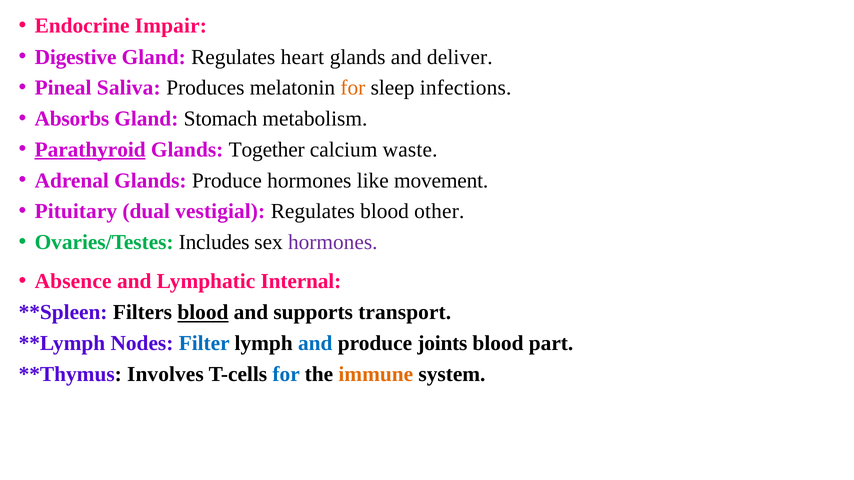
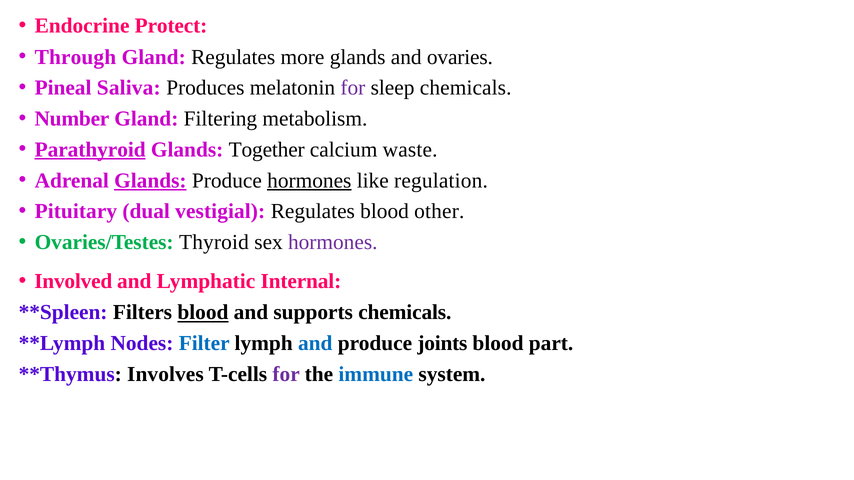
Impair: Impair -> Protect (171, 26)
Digestive: Digestive -> Through (75, 57)
heart: heart -> more (303, 57)
deliver: deliver -> ovaries (460, 57)
for colour: orange -> purple (353, 88)
sleep infections: infections -> chemicals (466, 88)
Absorbs: Absorbs -> Number (72, 119)
Stomach: Stomach -> Filtering (220, 119)
Glands underline: none -> present (150, 181)
hormones underline: none -> present (309, 181)
movement: movement -> regulation (441, 181)
Includes: Includes -> Thyroid (214, 242)
Absence: Absence -> Involved (73, 281)
supports transport: transport -> chemicals (405, 313)
for colour: blue -> purple (286, 375)
immune colour: orange -> blue (376, 375)
